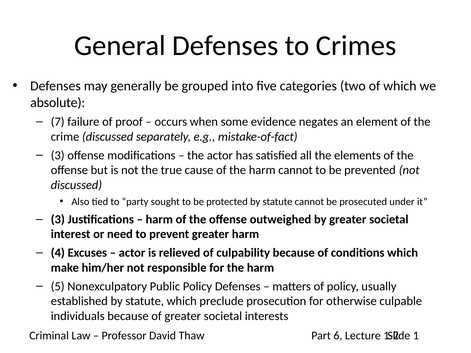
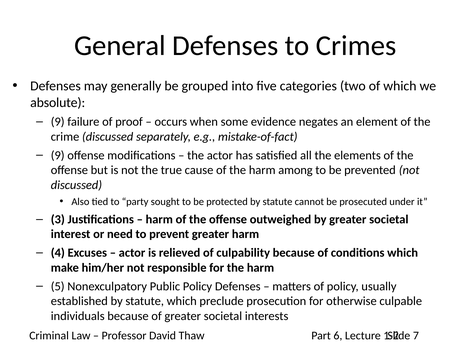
7: 7 -> 9 (58, 122)
3: 3 -> 9 (58, 155)
harm cannot: cannot -> among (295, 170)
1: 1 -> 7 (416, 336)
